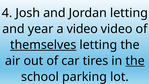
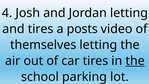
and year: year -> tires (41, 29)
a video: video -> posts (82, 29)
themselves underline: present -> none (43, 45)
